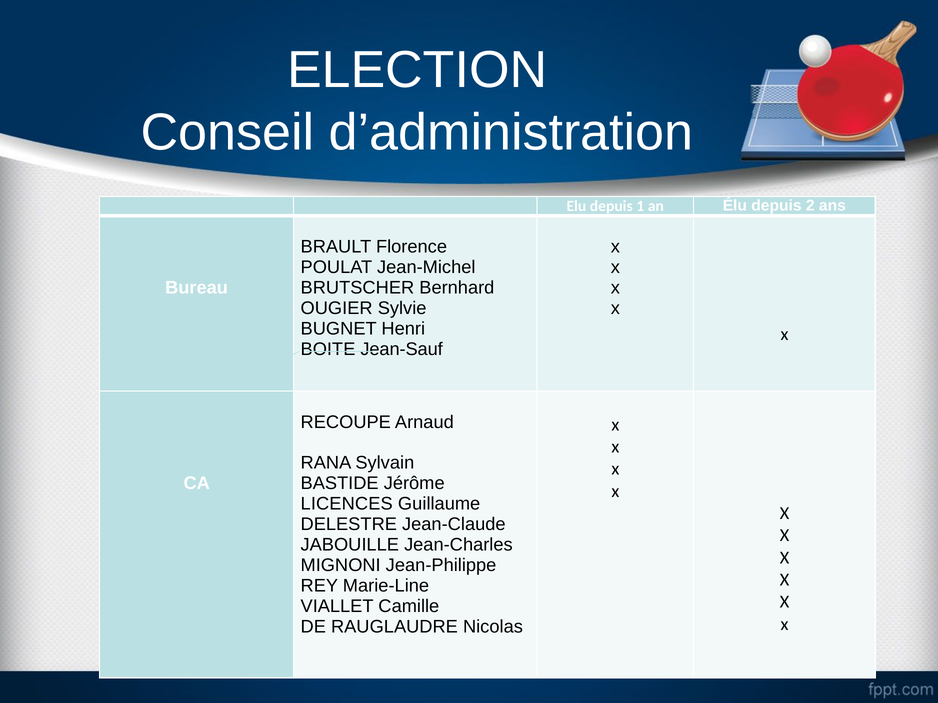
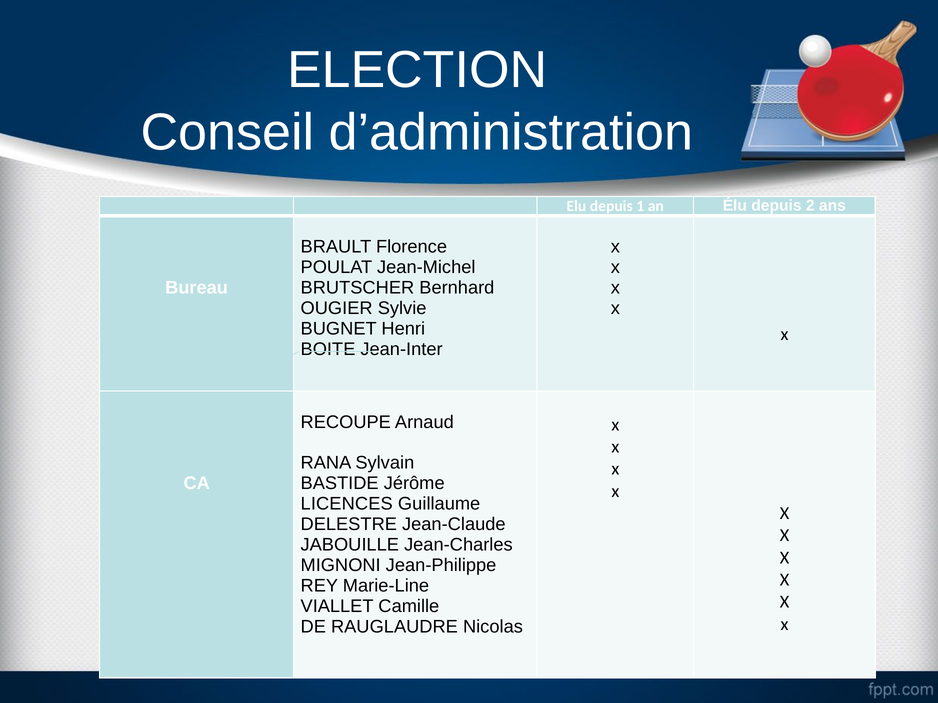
Jean-Sauf: Jean-Sauf -> Jean-Inter (402, 349)
